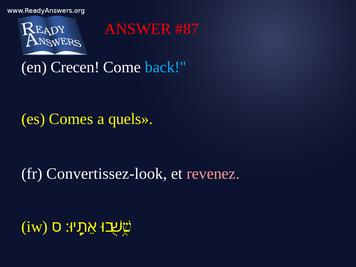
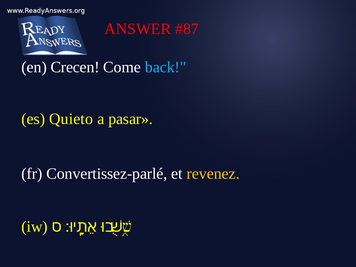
Comes: Comes -> Quieto (71, 119)
quels: quels -> pasar (131, 119)
Convertissez-look: Convertissez-look -> Convertissez-parlé (107, 174)
revenez colour: pink -> yellow (213, 174)
